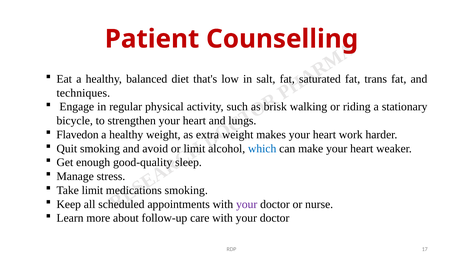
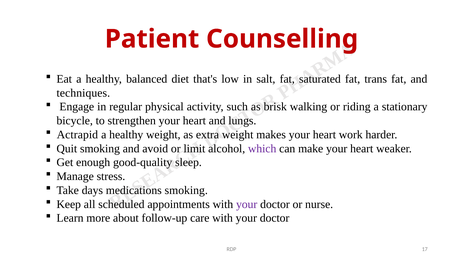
Flavedon: Flavedon -> Actrapid (77, 134)
which colour: blue -> purple (262, 148)
Take limit: limit -> days (92, 190)
